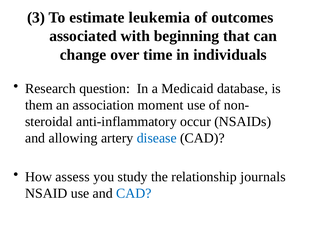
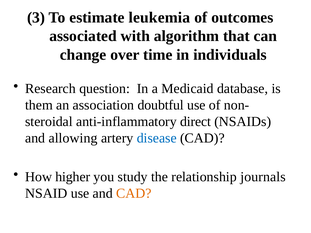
beginning: beginning -> algorithm (187, 36)
moment: moment -> doubtful (161, 105)
occur: occur -> direct (196, 122)
assess: assess -> higher (73, 177)
CAD colour: blue -> orange (134, 194)
